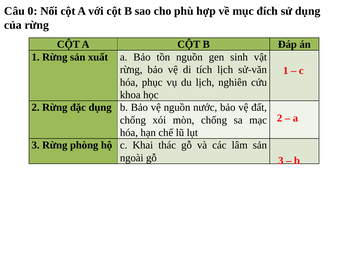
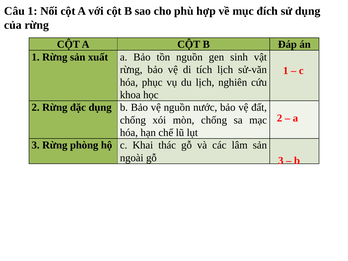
Câu 0: 0 -> 1 (33, 11)
